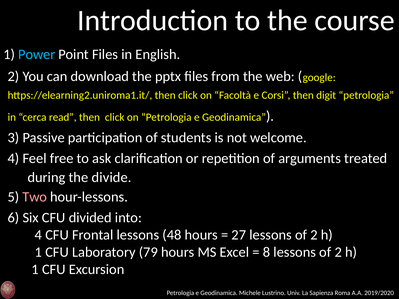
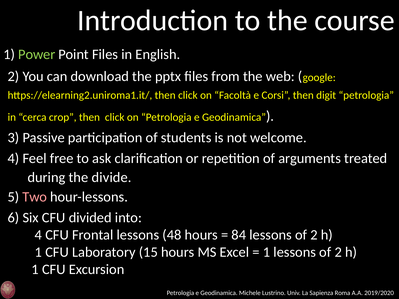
Power colour: light blue -> light green (37, 54)
read: read -> crop (63, 117)
27: 27 -> 84 (239, 235)
79: 79 -> 15 (148, 252)
8: 8 -> 1 (267, 252)
